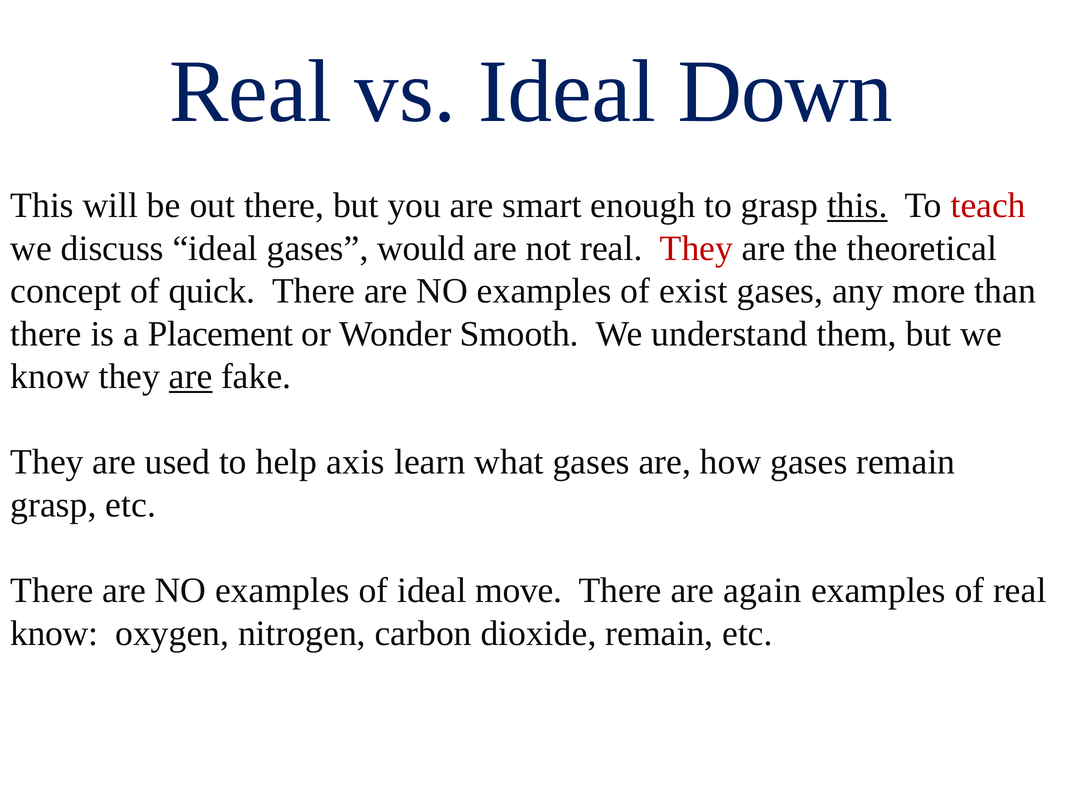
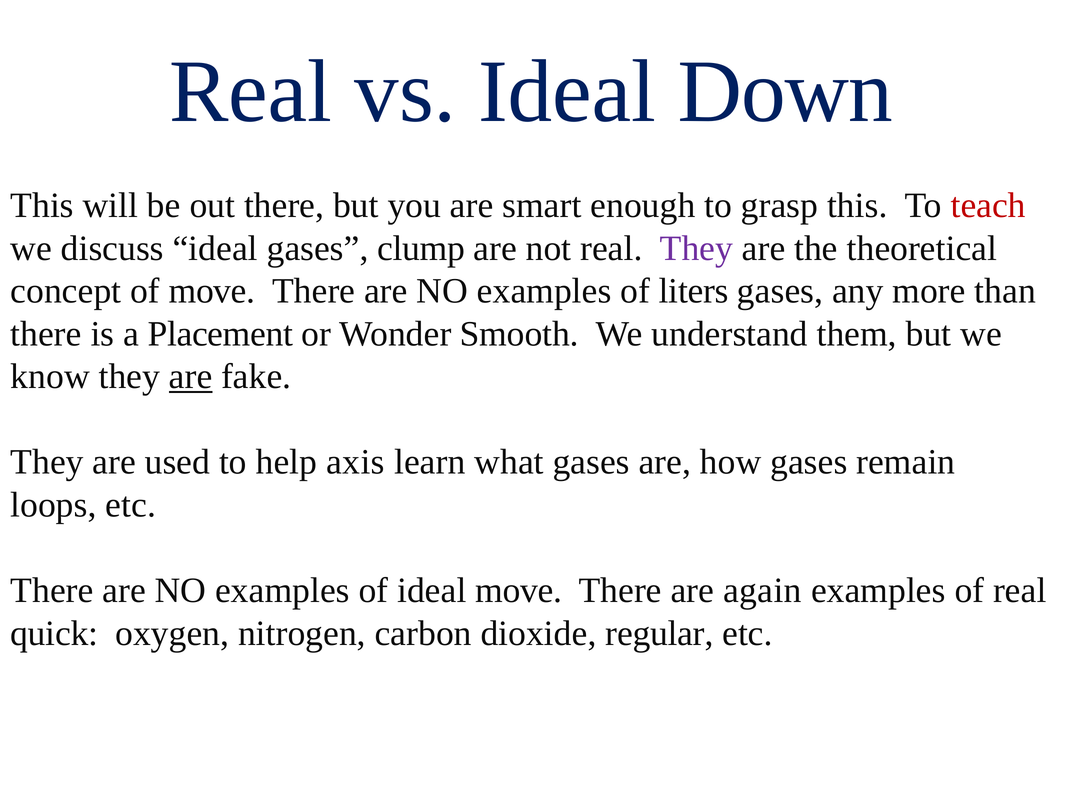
this underline: present -> none (857, 206)
would: would -> clump (421, 248)
They colour: red -> purple (696, 248)
of quick: quick -> move (212, 291)
exist: exist -> liters (694, 291)
grasp: grasp -> loops (54, 505)
know: know -> quick (54, 634)
dioxide remain: remain -> regular (659, 634)
